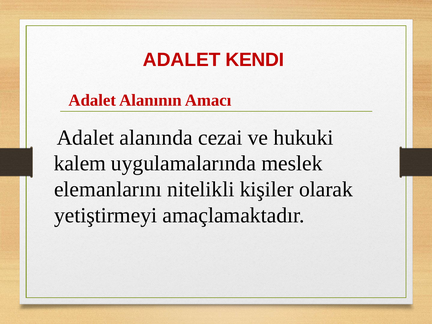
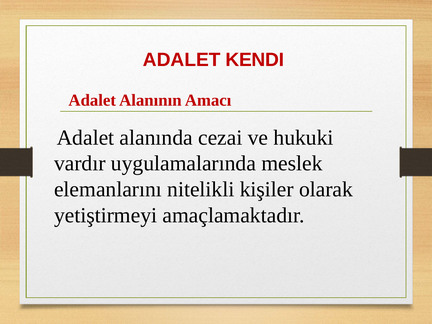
kalem: kalem -> vardır (80, 163)
